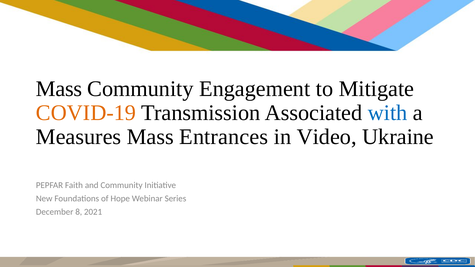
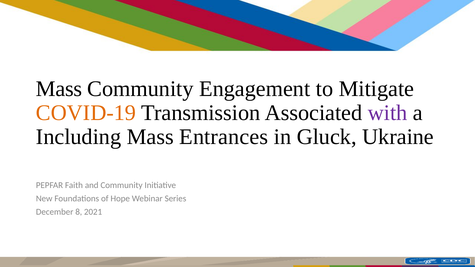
with colour: blue -> purple (388, 113)
Measures: Measures -> Including (79, 137)
Video: Video -> Gluck (327, 137)
